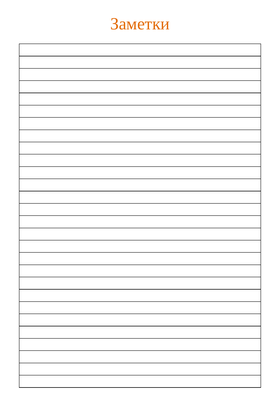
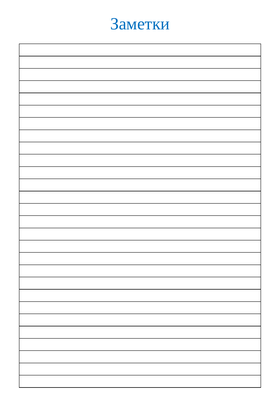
Заметки colour: orange -> blue (140, 24)
